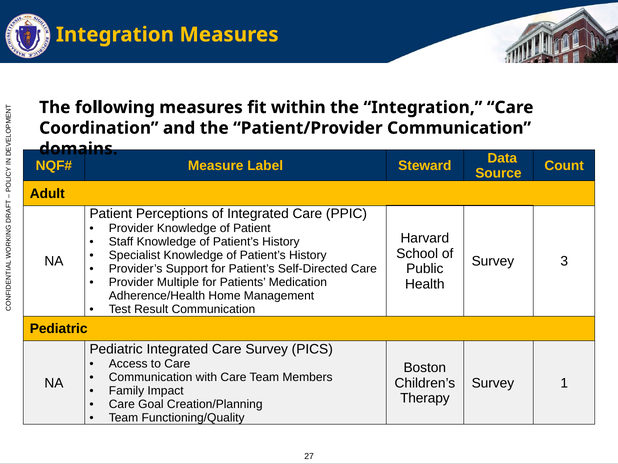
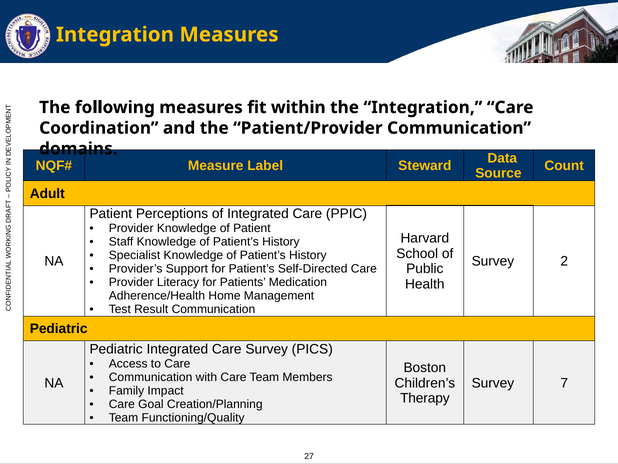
3: 3 -> 2 (564, 261)
Multiple: Multiple -> Literacy (178, 282)
1: 1 -> 7 (564, 383)
